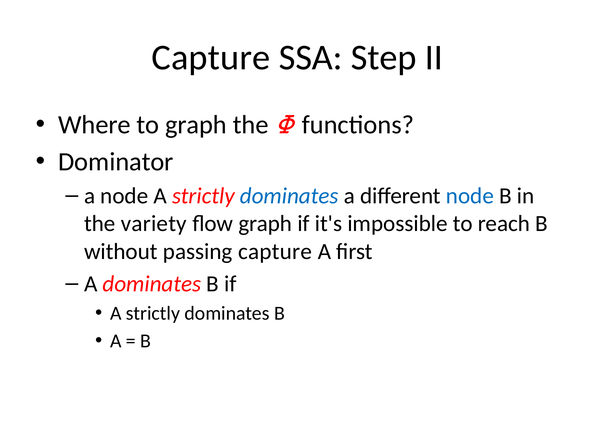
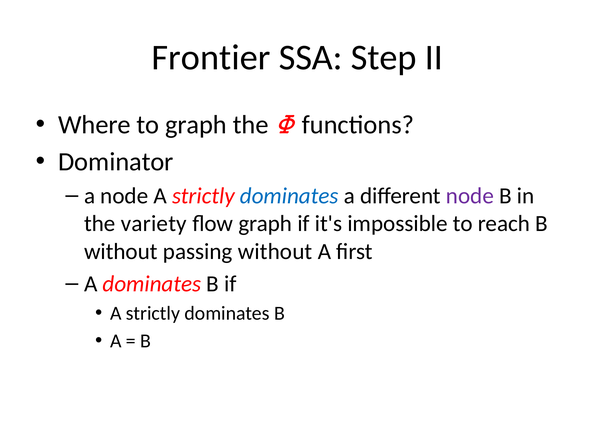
Capture: Capture -> Frontier (211, 58)
node colour: blue -> purple (470, 196)
passing capture: capture -> without (275, 252)
